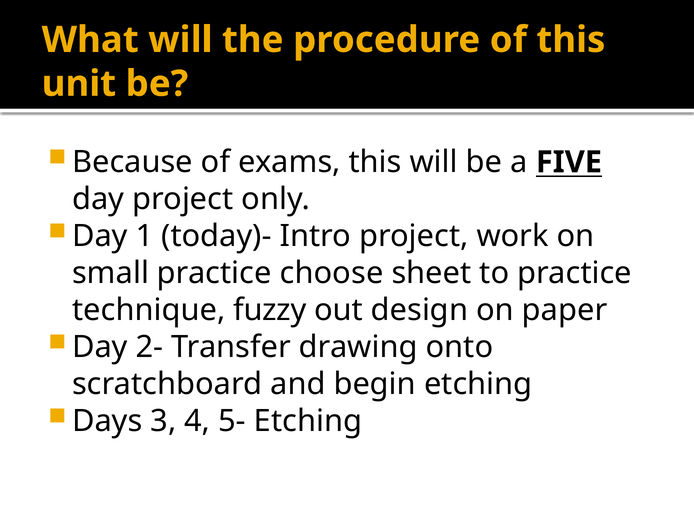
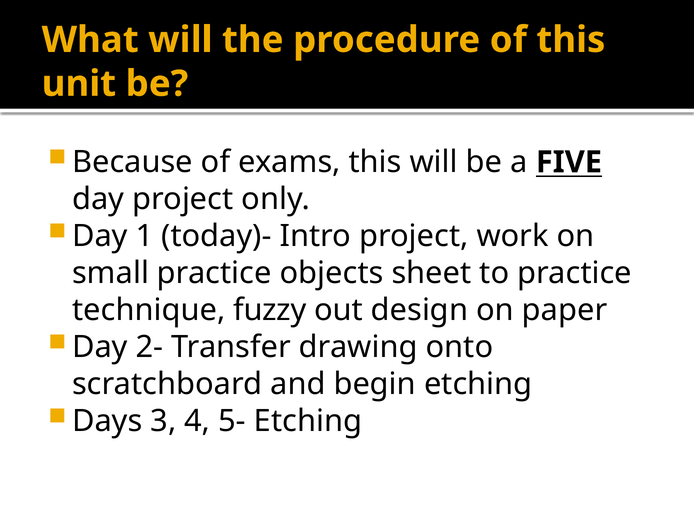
choose: choose -> objects (332, 273)
